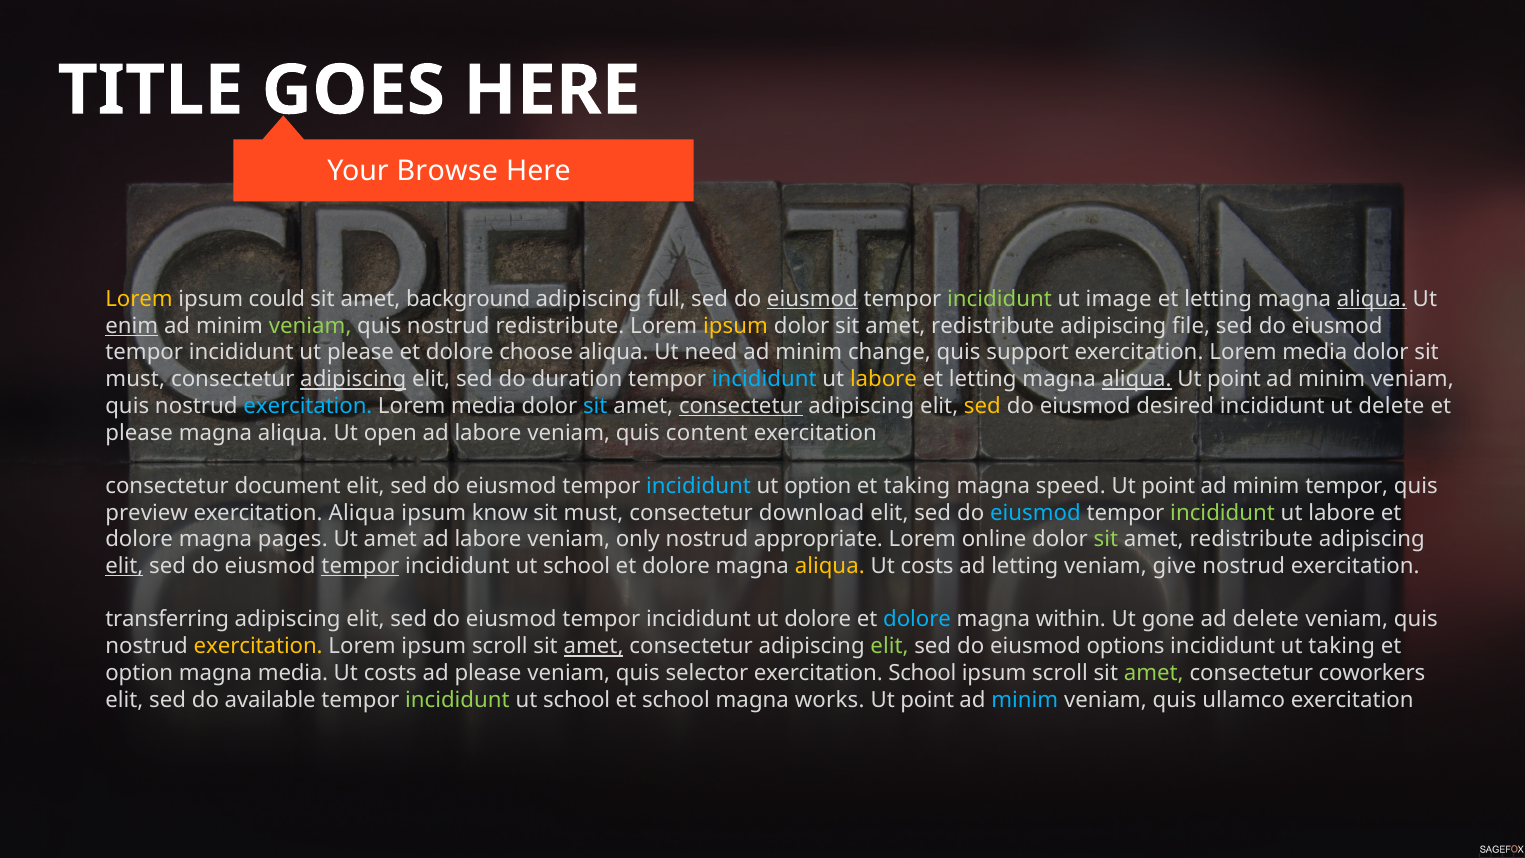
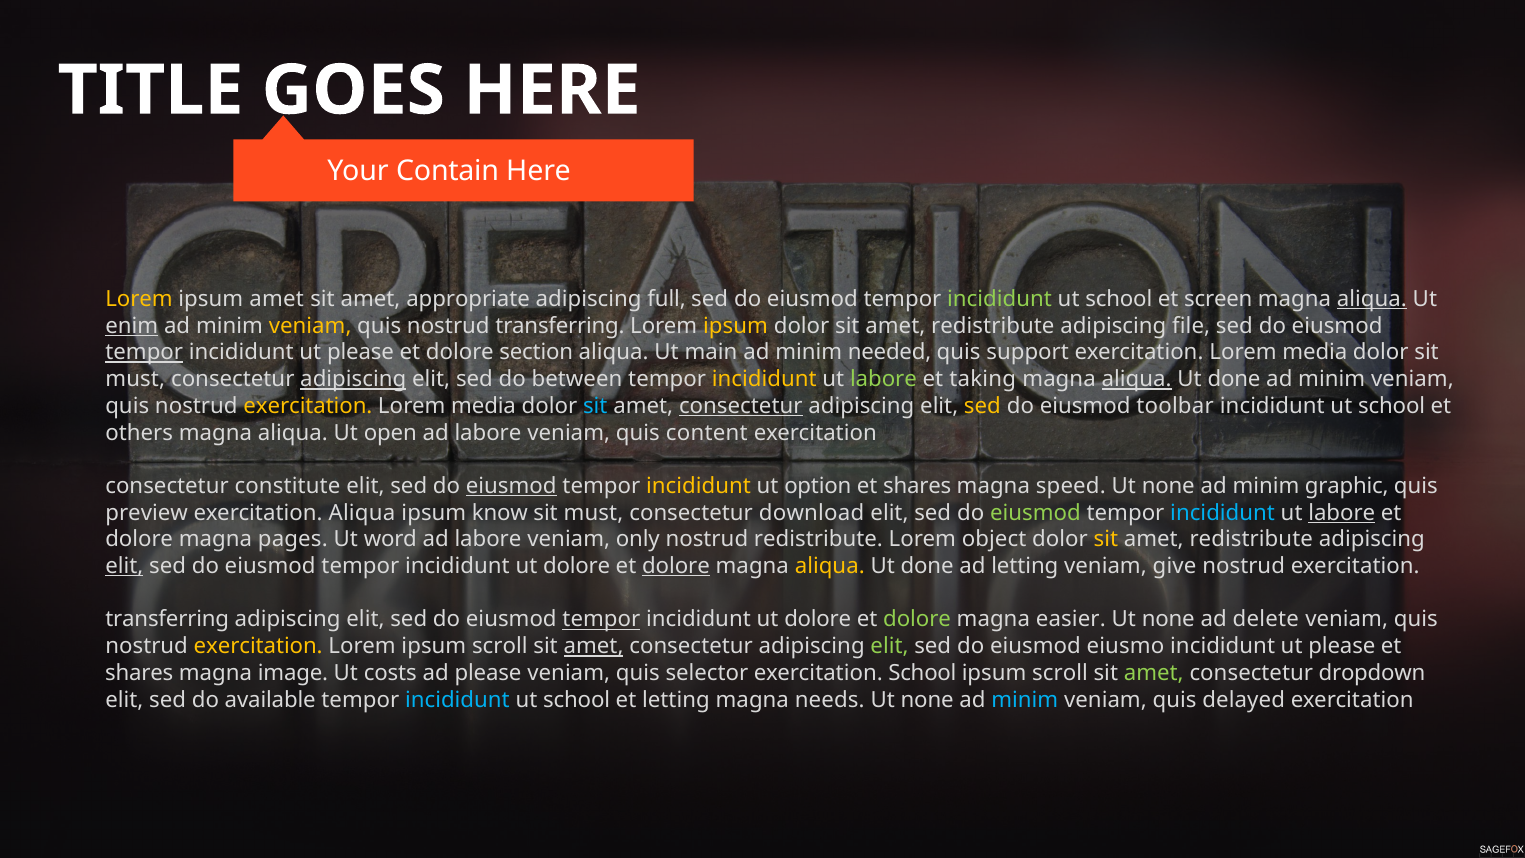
Browse: Browse -> Contain (448, 171)
ipsum could: could -> amet (277, 299)
background: background -> appropriate (468, 299)
eiusmod underline: present -> none (812, 299)
image: image -> school (1119, 299)
letting: letting -> screen (1218, 299)
veniam colour: light green -> yellow (310, 326)
nostrud redistribute: redistribute -> transferring (560, 326)
tempor underline: none -> present (144, 352)
choose: choose -> section (536, 352)
need: need -> main (711, 352)
change: change -> needed (890, 352)
duration: duration -> between (577, 379)
incididunt colour: light blue -> yellow (764, 379)
labore colour: yellow -> light green (883, 379)
letting: letting -> taking (983, 379)
point: point -> done (1234, 379)
exercitation colour: light blue -> yellow (308, 406)
desired: desired -> toolbar (1175, 406)
delete: delete -> school (1392, 406)
please: please -> others (139, 433)
document: document -> constitute (287, 486)
eiusmod underline: none -> present (511, 486)
incididunt colour: light blue -> yellow (699, 486)
taking: taking -> shares (917, 486)
point: point -> none (1168, 486)
minim tempor: tempor -> graphic (1347, 486)
eiusmod colour: light blue -> light green (1035, 513)
incididunt colour: light green -> light blue (1223, 513)
labore underline: none -> present (1342, 513)
Ut amet: amet -> word (390, 539)
nostrud appropriate: appropriate -> redistribute (818, 539)
online: online -> object (994, 539)
sit colour: light green -> yellow (1106, 539)
tempor underline: present -> none (360, 566)
school: school -> dolore (577, 566)
dolore underline: none -> present (676, 566)
costs: costs -> done (927, 566)
tempor underline: none -> present (601, 620)
dolore colour: light blue -> light green (917, 620)
within: within -> easier (1071, 620)
gone: gone -> none (1168, 620)
options: options -> eiusmo (1125, 646)
taking: taking -> please (1342, 646)
option: option -> shares (139, 673)
magna media: media -> image (293, 673)
coworkers: coworkers -> dropdown (1372, 673)
incididunt colour: light green -> light blue (457, 700)
et school: school -> letting (676, 700)
works: works -> needs (830, 700)
point: point -> none (927, 700)
ullamco: ullamco -> delayed (1244, 700)
